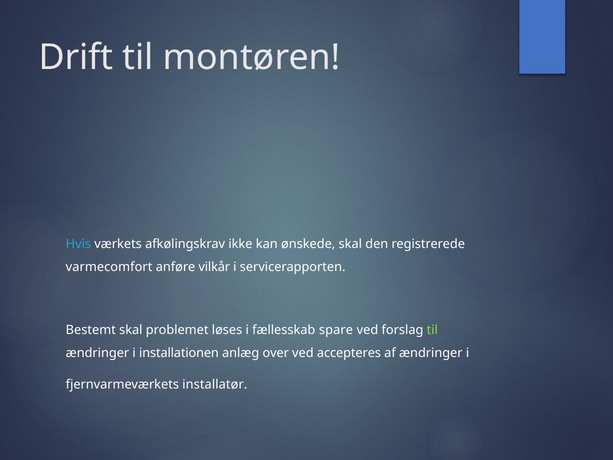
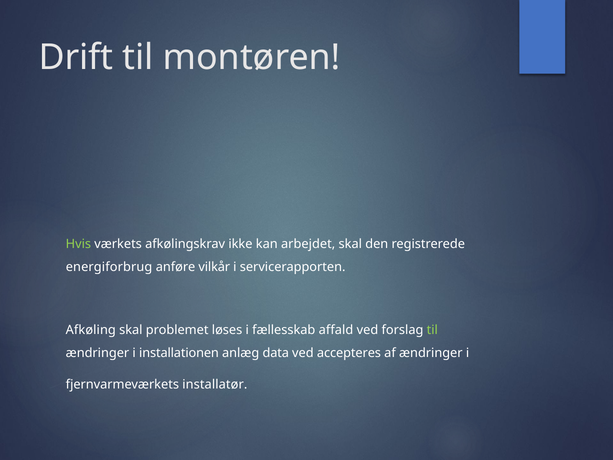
Hvis colour: light blue -> light green (78, 244)
ønskede: ønskede -> arbejdet (308, 244)
varmecomfort: varmecomfort -> energiforbrug (109, 267)
Bestemt: Bestemt -> Afkøling (91, 330)
spare: spare -> affald (336, 330)
over: over -> data (276, 353)
